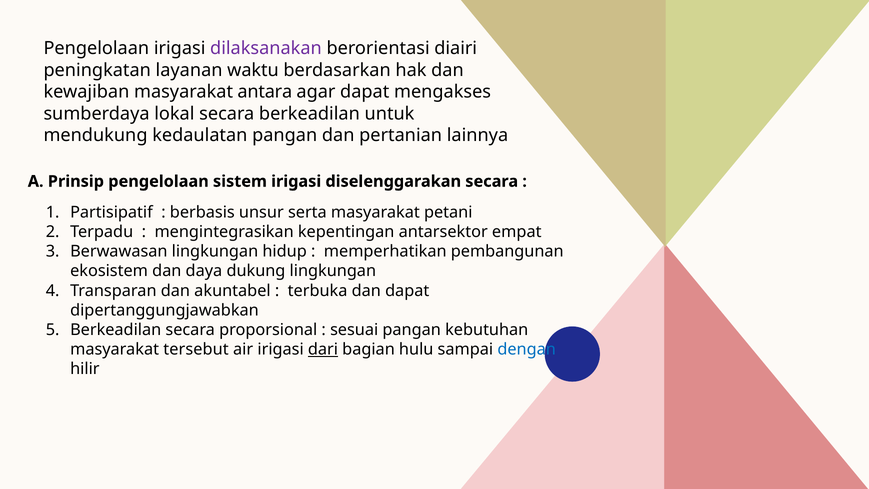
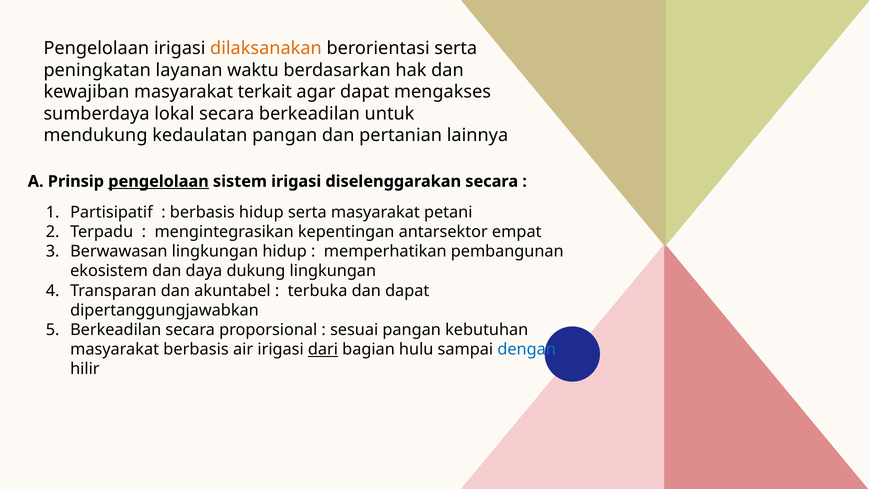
dilaksanakan colour: purple -> orange (266, 48)
berorientasi diairi: diairi -> serta (456, 48)
antara: antara -> terkait (265, 92)
pengelolaan underline: none -> present (159, 181)
berbasis unsur: unsur -> hidup (261, 212)
masyarakat tersebut: tersebut -> berbasis (196, 349)
